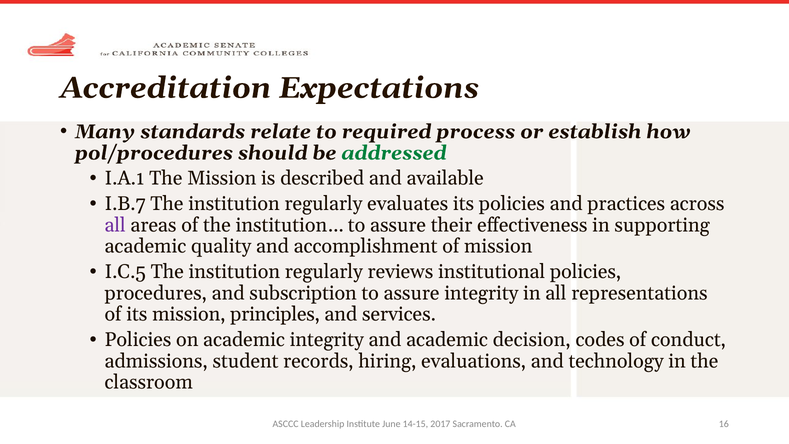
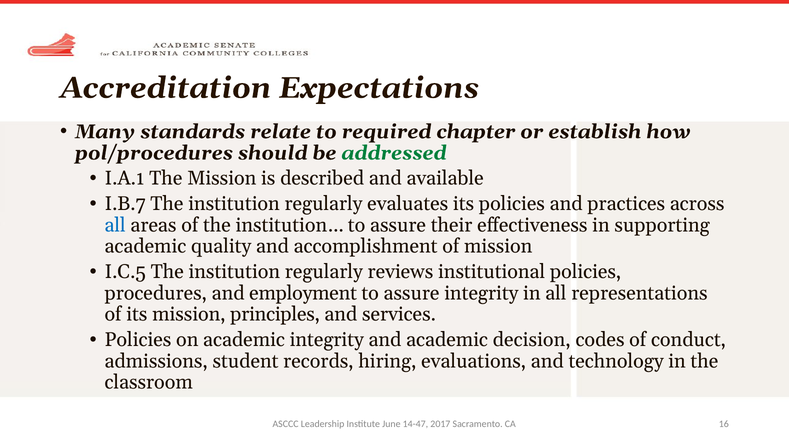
process: process -> chapter (476, 132)
all colour: purple -> blue (115, 225)
subscription: subscription -> employment (303, 293)
14-15: 14-15 -> 14-47 (415, 424)
